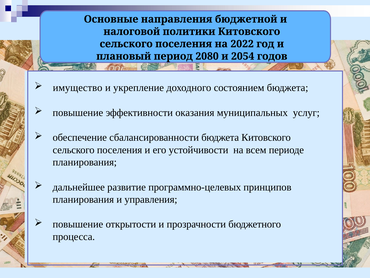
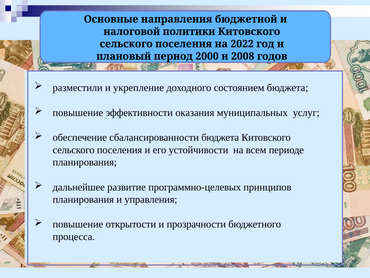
2080: 2080 -> 2000 (207, 56)
2054: 2054 -> 2008 (243, 56)
имущество: имущество -> разместили (78, 88)
